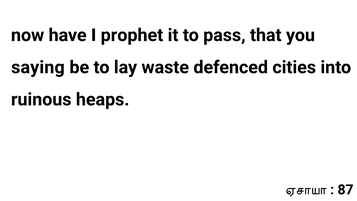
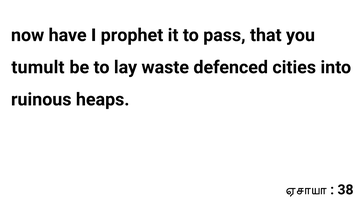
saying: saying -> tumult (38, 67)
87: 87 -> 38 (346, 190)
